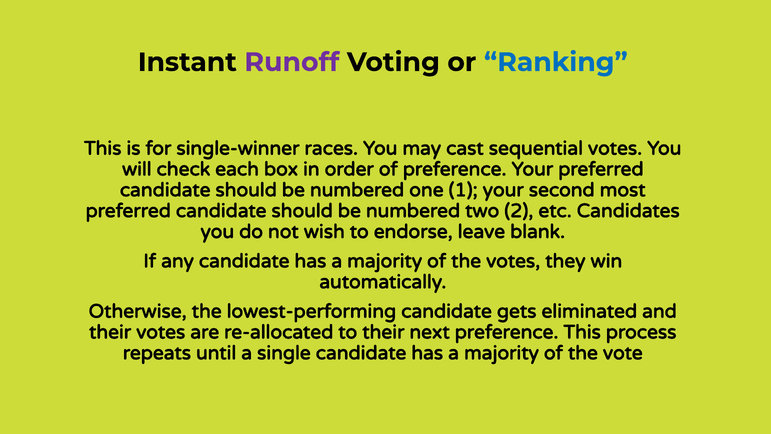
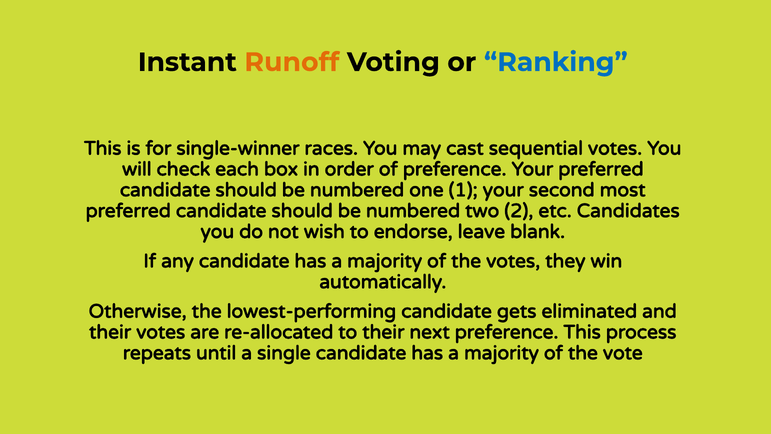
Runoff colour: purple -> orange (292, 62)
